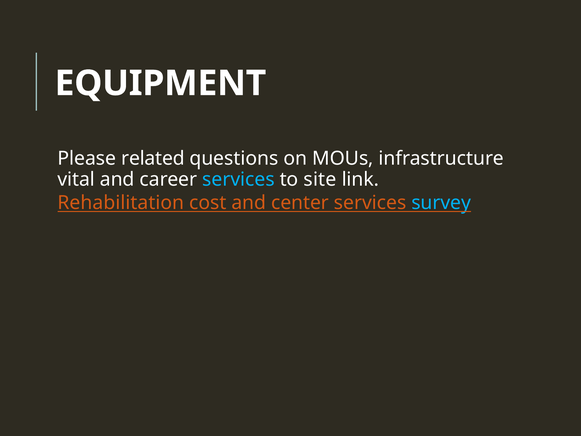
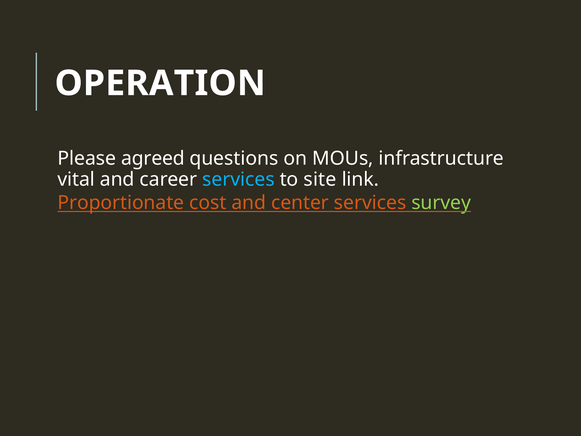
EQUIPMENT: EQUIPMENT -> OPERATION (160, 83)
related: related -> agreed (153, 159)
Rehabilitation: Rehabilitation -> Proportionate (121, 203)
survey colour: light blue -> light green (441, 203)
